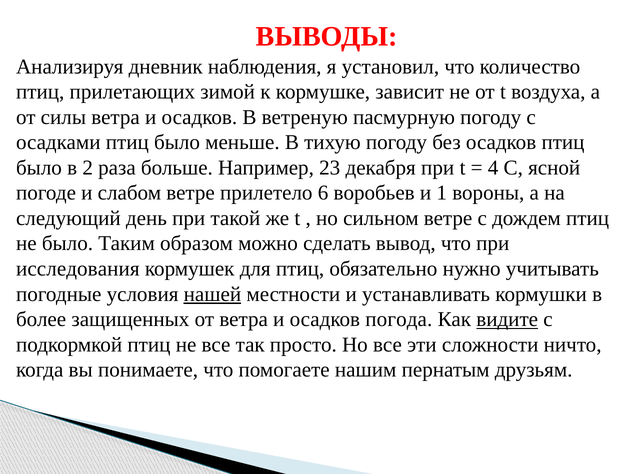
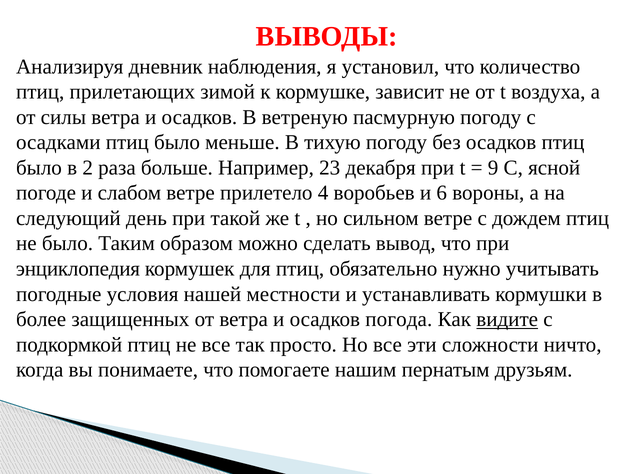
4: 4 -> 9 (493, 168)
6: 6 -> 4 (323, 193)
1: 1 -> 6 (442, 193)
исследования: исследования -> энциклопедия (78, 269)
нашей underline: present -> none (212, 294)
